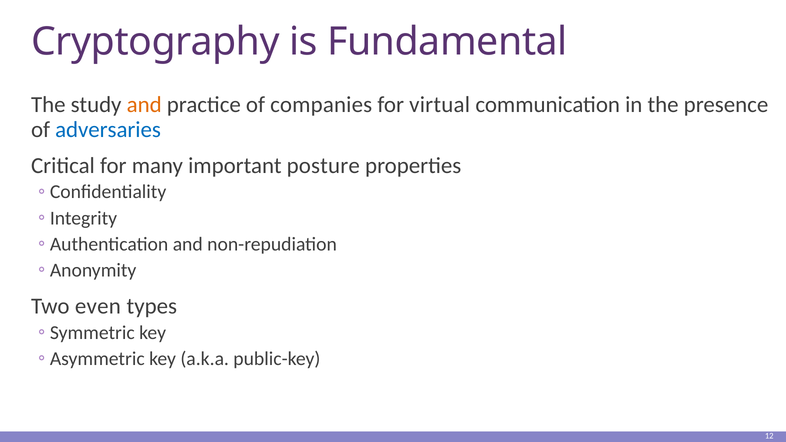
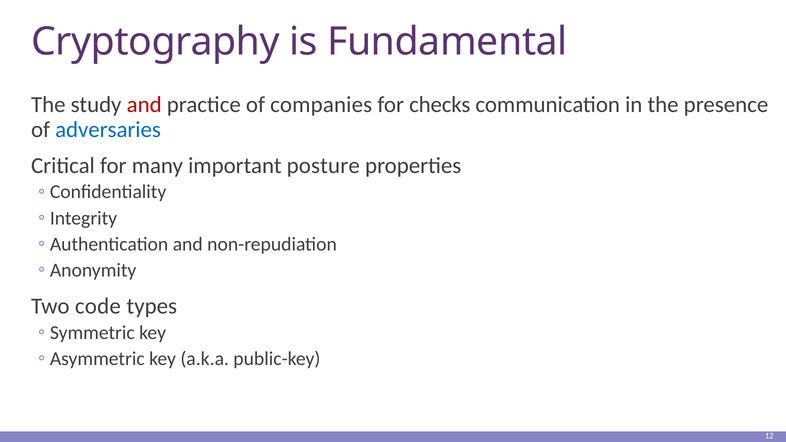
and colour: orange -> red (144, 105)
virtual: virtual -> checks (440, 105)
even: even -> code (98, 306)
